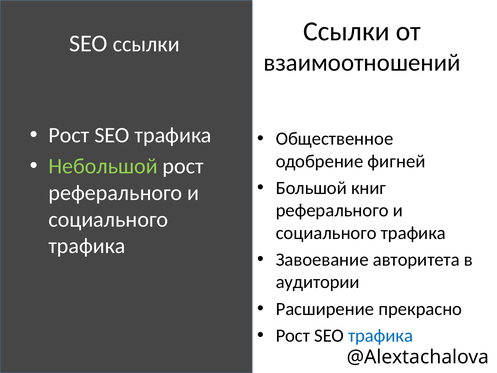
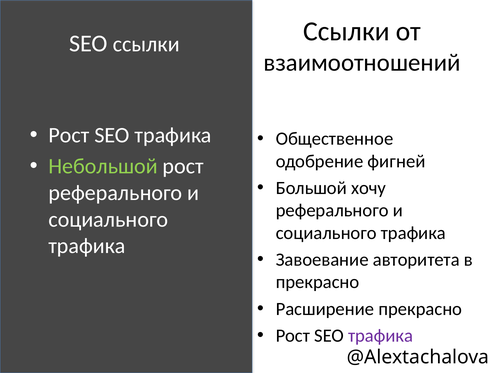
книг: книг -> хочу (368, 188)
аудитории: аудитории -> прекрасно (318, 282)
трафика colour: blue -> purple (381, 336)
